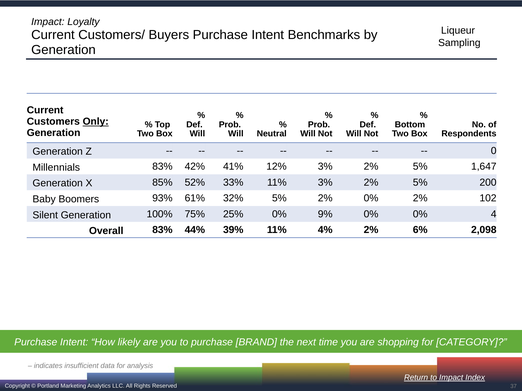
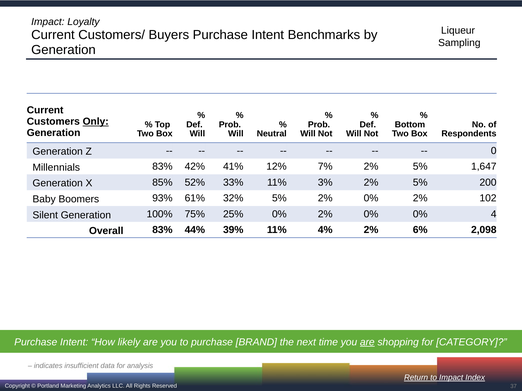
12% 3%: 3% -> 7% (325, 167)
25% 0% 9%: 9% -> 2% (325, 214)
are underline: none -> present (367, 343)
